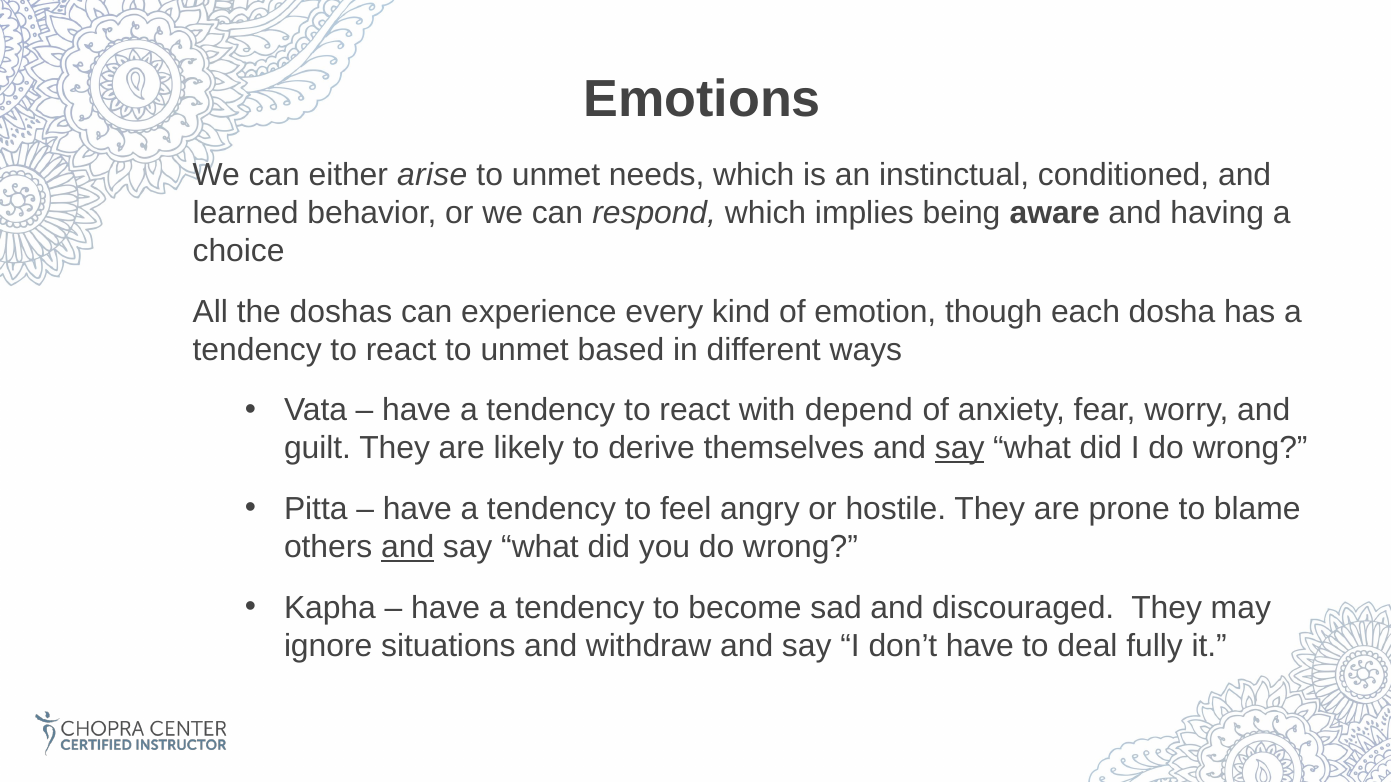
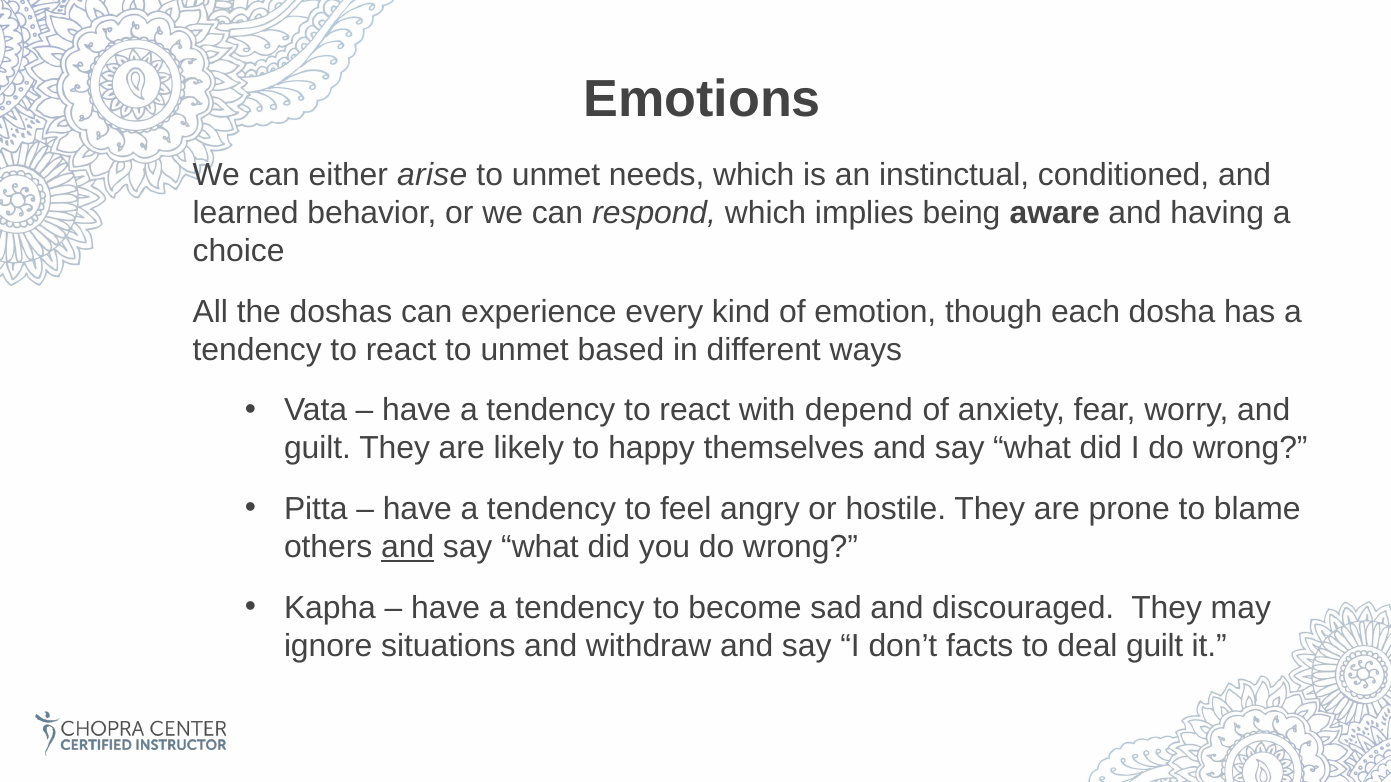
derive: derive -> happy (652, 449)
say underline: present -> none (960, 449)
don’t have: have -> facts (980, 646)
deal fully: fully -> guilt (1155, 646)
